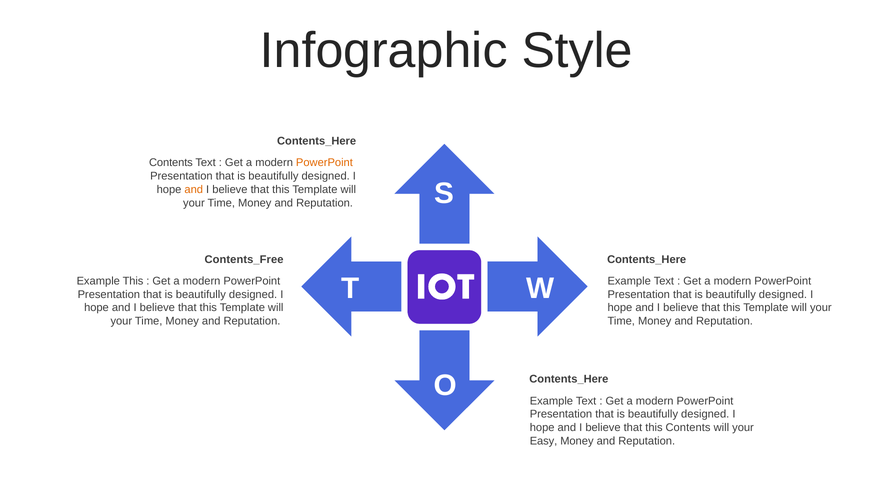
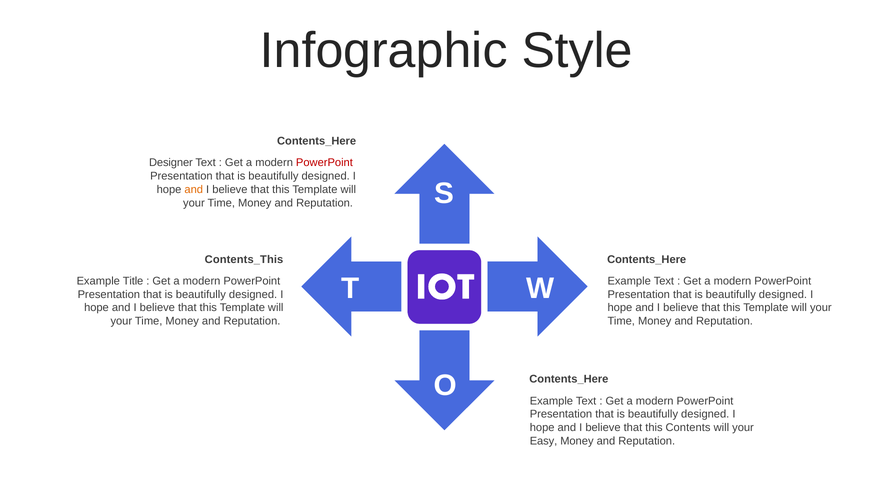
Contents: Contents -> Designer (171, 163)
PowerPoint colour: orange -> red (324, 163)
Contents_Free: Contents_Free -> Contents_This (244, 259)
Example This: This -> Title (133, 281)
